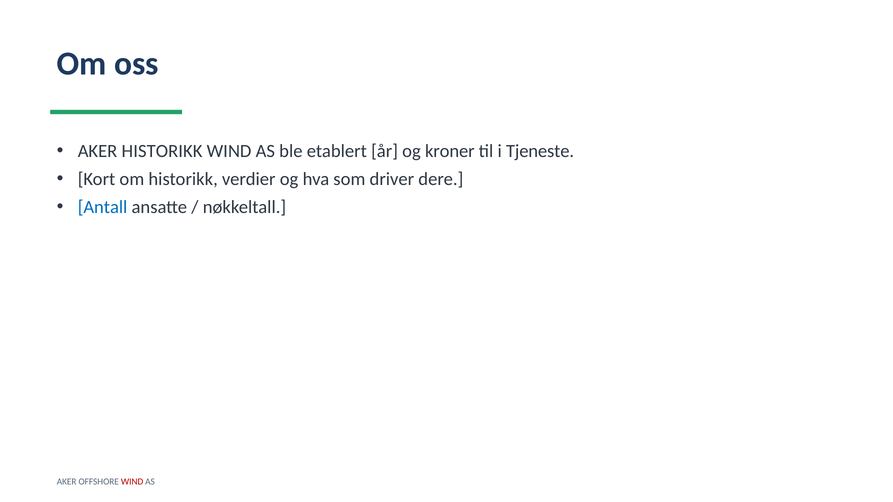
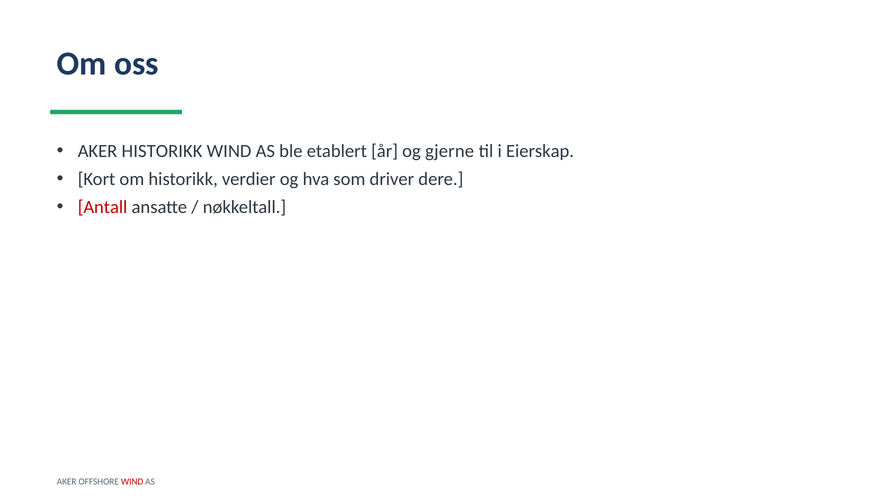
kroner: kroner -> gjerne (450, 151)
Tjeneste: Tjeneste -> Eierskap (540, 151)
Antall colour: blue -> red (103, 207)
